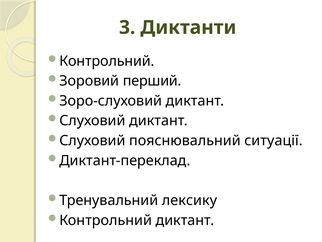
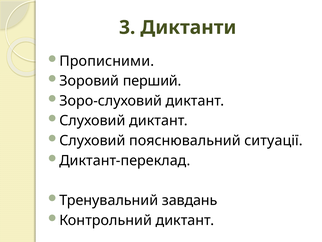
Контрольний: Контрольний -> Прописними (107, 61)
лексику: лексику -> завдань (190, 200)
